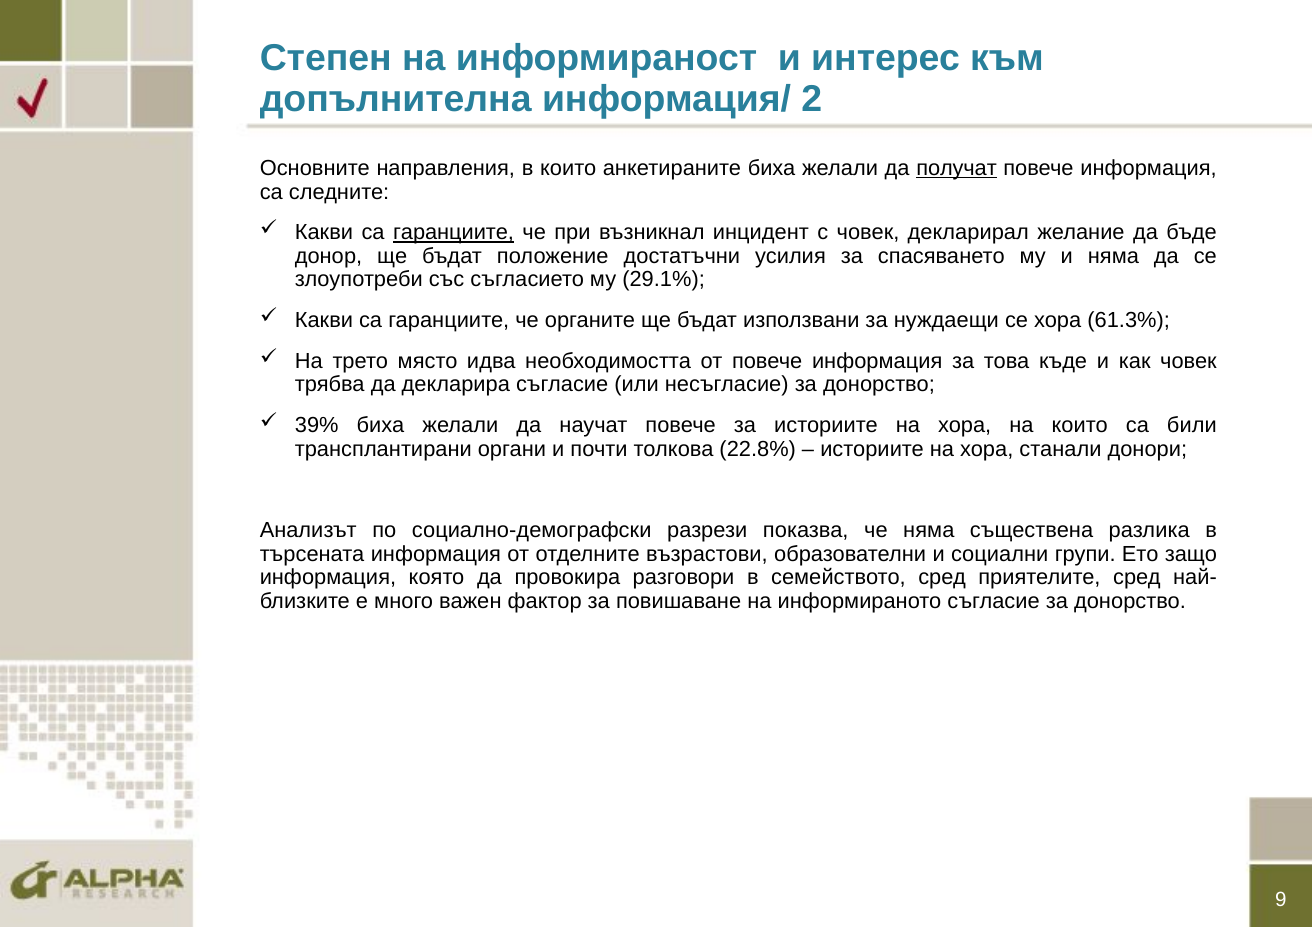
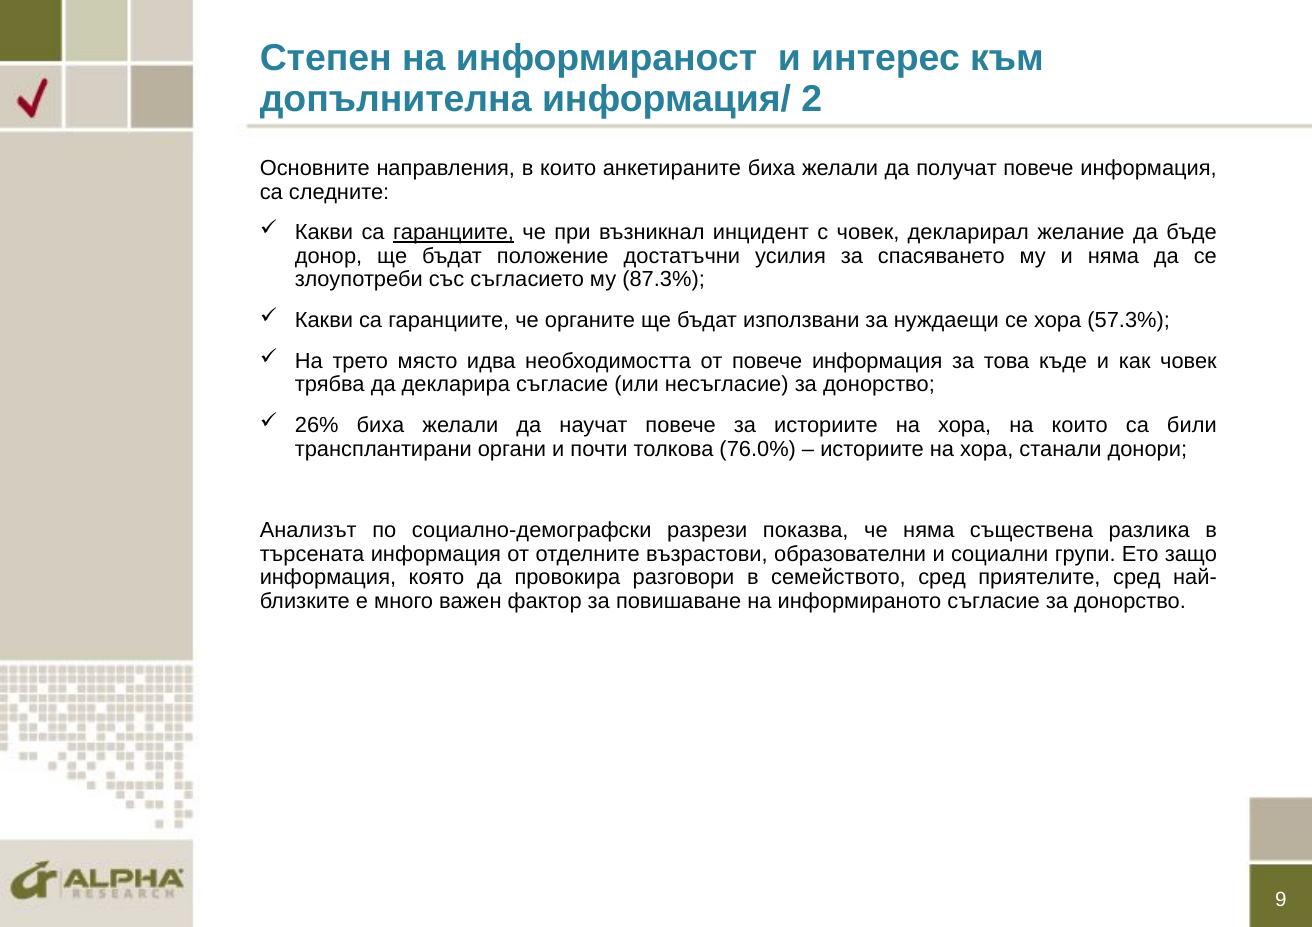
получат underline: present -> none (957, 168)
29.1%: 29.1% -> 87.3% (664, 280)
61.3%: 61.3% -> 57.3% (1129, 321)
39%: 39% -> 26% (317, 426)
22.8%: 22.8% -> 76.0% (758, 449)
